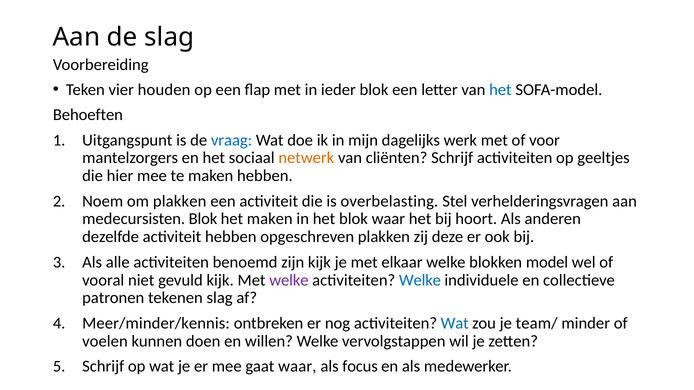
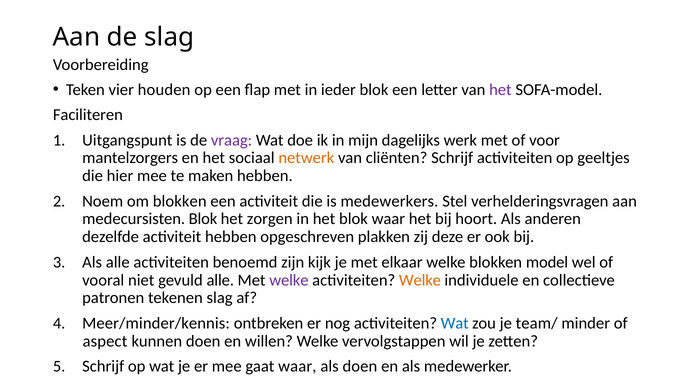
het colour: blue -> purple (500, 90)
Behoeften: Behoeften -> Faciliteren (88, 115)
vraag colour: blue -> purple (232, 140)
om plakken: plakken -> blokken (180, 201)
overbelasting: overbelasting -> medewerkers (389, 201)
het maken: maken -> zorgen (270, 219)
gevuld kijk: kijk -> alle (220, 280)
Welke colour: blue -> orange (420, 280)
voelen: voelen -> aspect (105, 341)
als focus: focus -> doen (360, 367)
